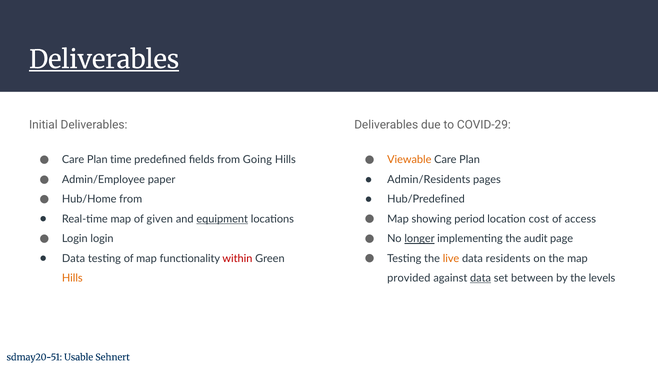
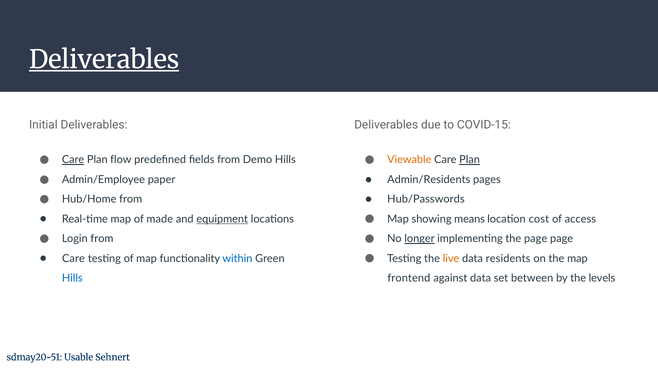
COVID-29: COVID-29 -> COVID-15 (484, 125)
Care underline: none -> present (73, 160)
time: time -> flow (121, 160)
Going: Going -> Demo (257, 160)
Plan underline: none -> present (470, 160)
Hub/Predefined: Hub/Predefined -> Hub/Passwords (426, 199)
period: period -> means (470, 219)
given: given -> made (160, 219)
Login login: login -> from (102, 239)
the audit: audit -> page (536, 239)
Data: Data -> Care (73, 259)
within colour: red -> blue (237, 259)
Hills colour: orange -> blue (72, 278)
provided: provided -> frontend (409, 278)
data underline: present -> none (481, 278)
